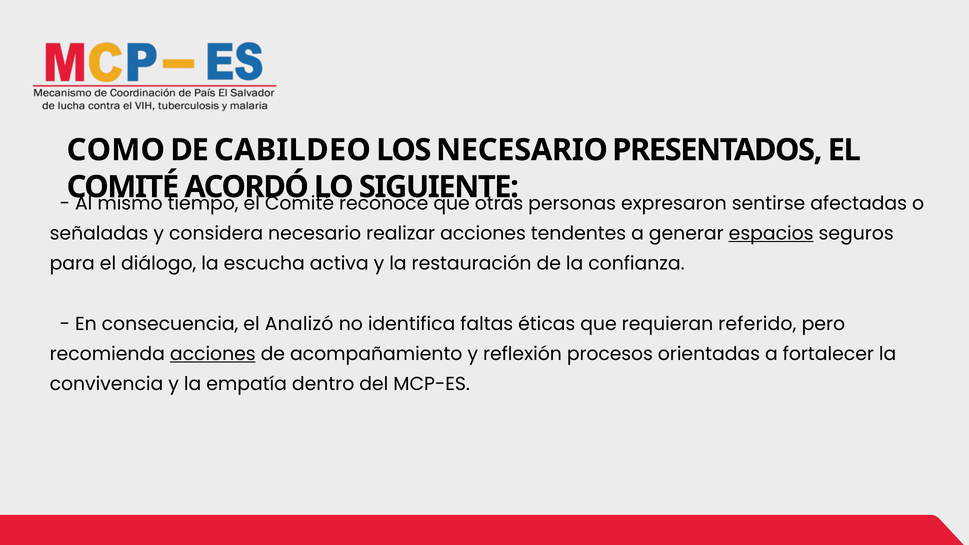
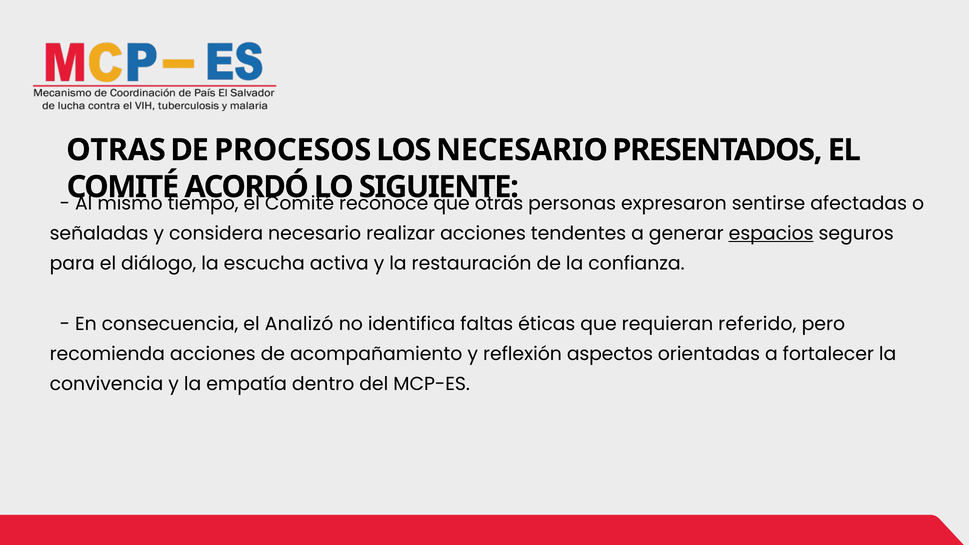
COMO: COMO -> OTRAS (116, 150)
CABILDEO: CABILDEO -> PROCESOS (293, 150)
acciones underline: present -> none (213, 354)
procesos: procesos -> aspectos (610, 354)
